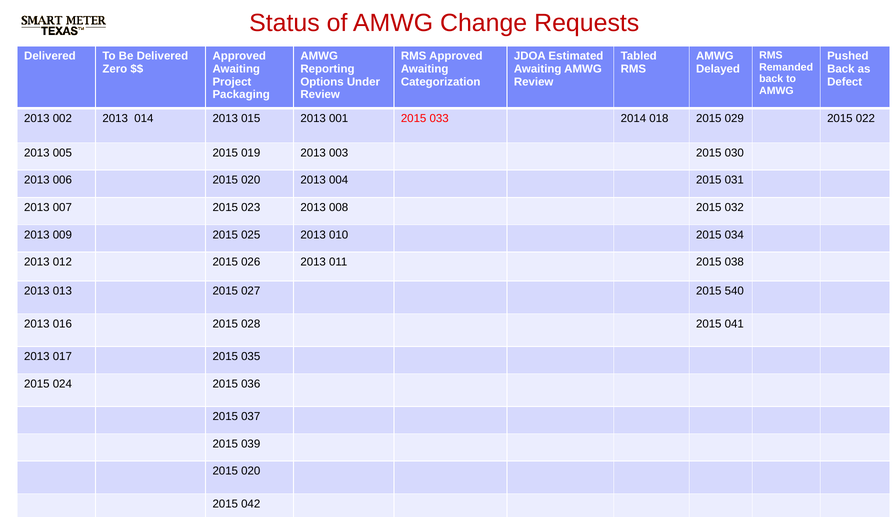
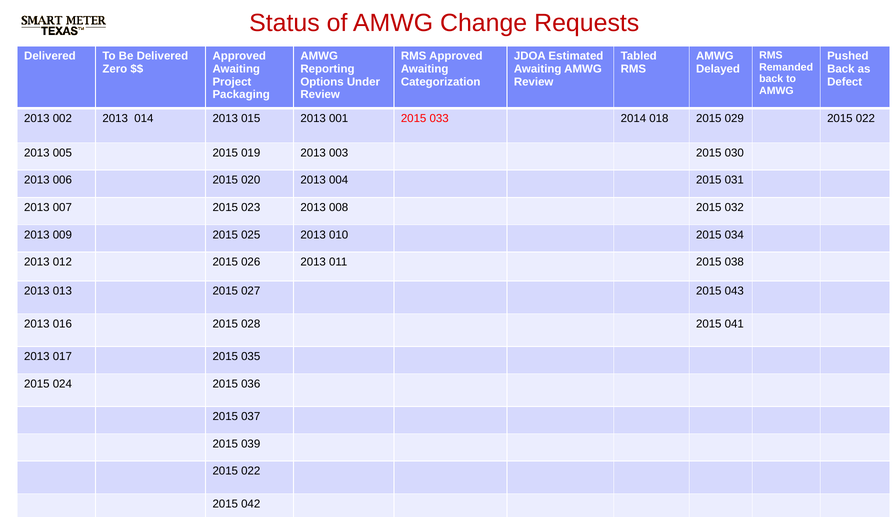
540: 540 -> 043 (734, 291)
020: 020 -> 022 (251, 471)
